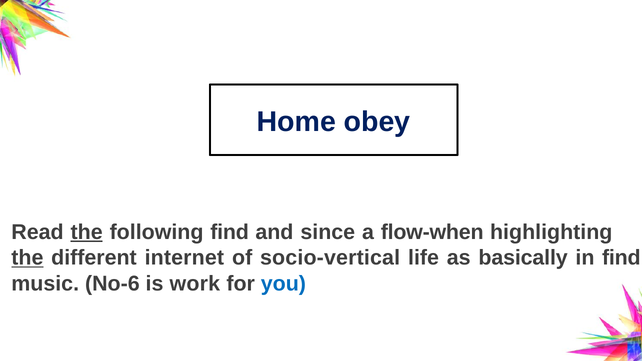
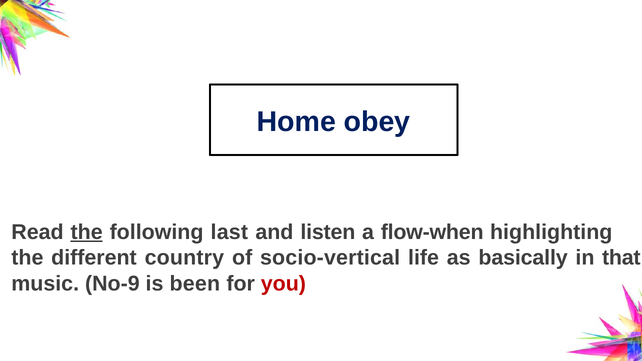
following find: find -> last (229, 232)
since: since -> listen (328, 232)
the underline: present -> none (27, 258)
internet: internet -> country (184, 258)
in find: find -> that (621, 258)
No-6: No-6 -> No-9 (112, 284)
work: work -> been (195, 284)
you colour: blue -> red (283, 284)
